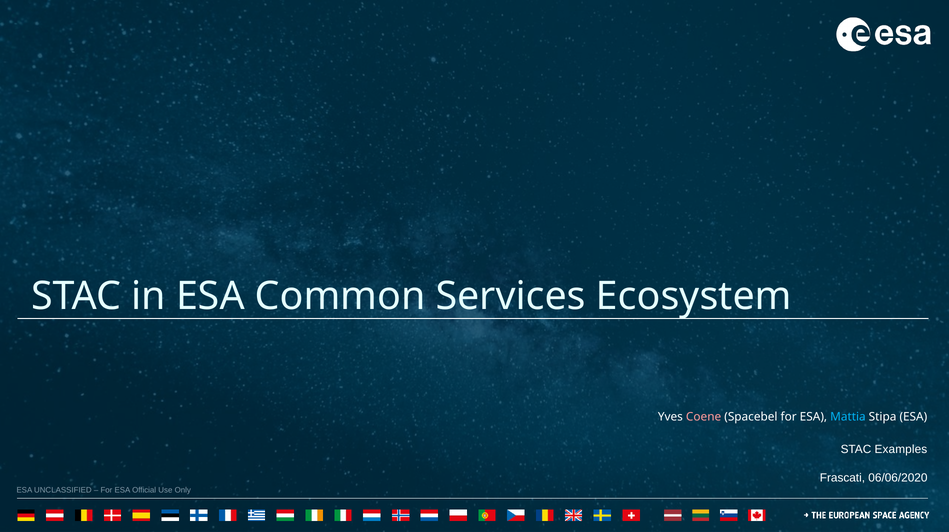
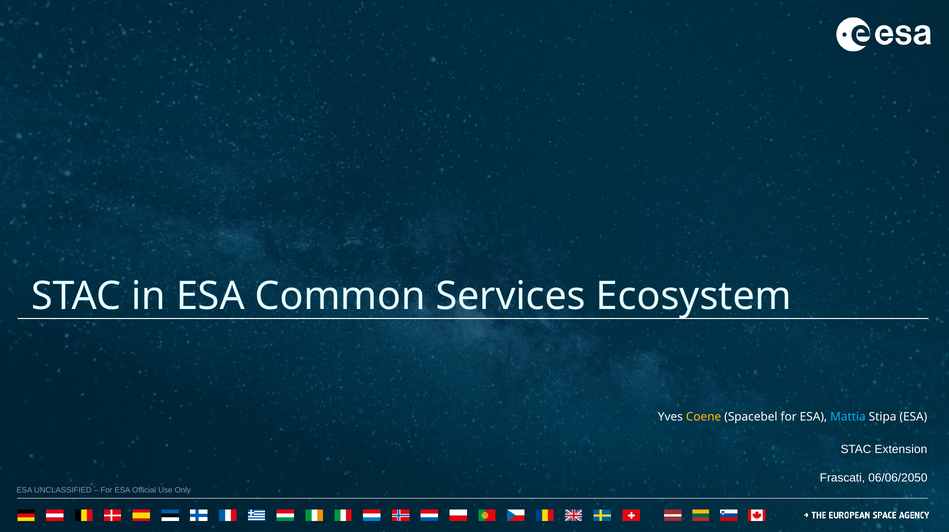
Coene colour: pink -> yellow (704, 417)
Examples: Examples -> Extension (901, 450)
06/06/2020: 06/06/2020 -> 06/06/2050 (898, 478)
